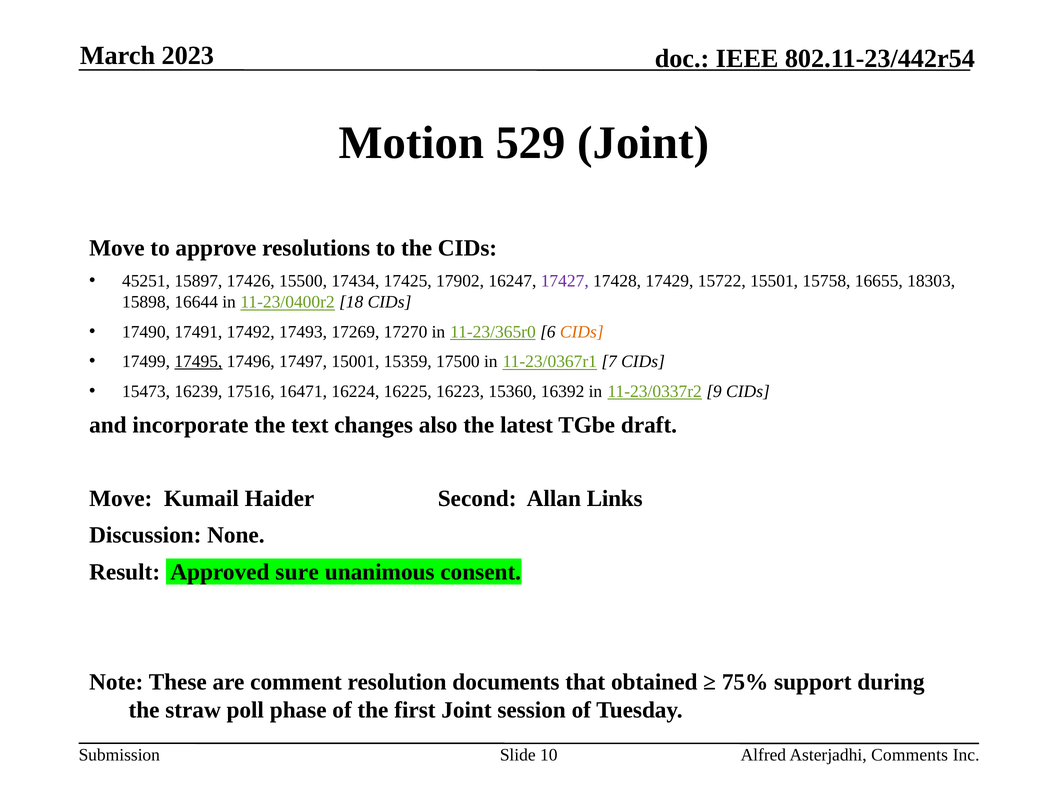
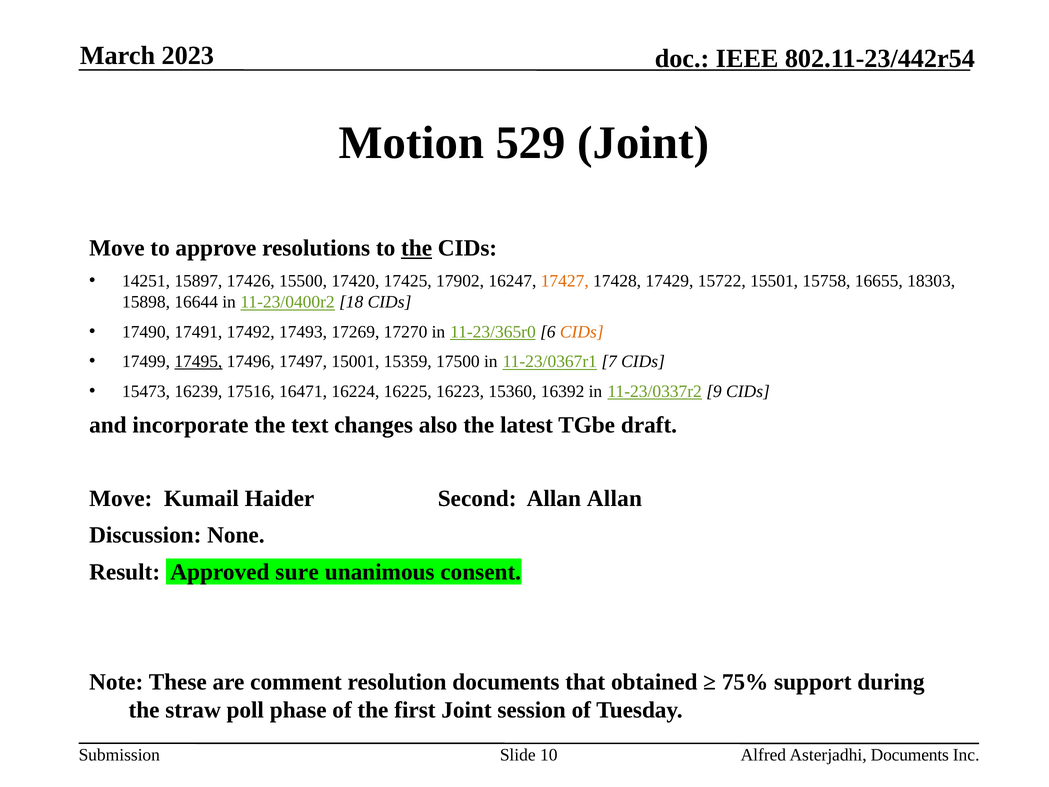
the underline: none -> present (417, 248)
45251: 45251 -> 14251 (146, 281)
17434: 17434 -> 17420 (355, 281)
17427 colour: purple -> orange (565, 281)
Allan Links: Links -> Allan (614, 498)
Asterjadhi Comments: Comments -> Documents (910, 755)
